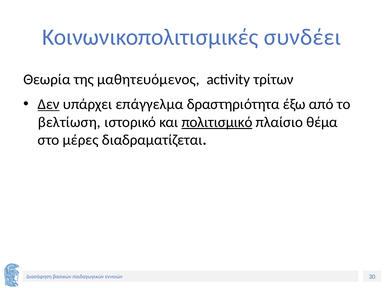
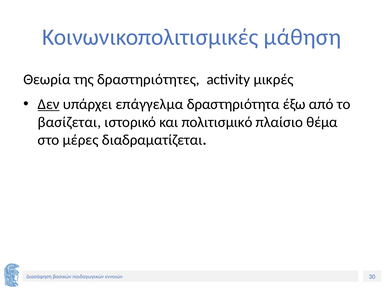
συνδέει: συνδέει -> μάθηση (302, 37)
μαθητευόμενος: μαθητευόμενος -> δραστηριότητες (148, 79)
τρίτων: τρίτων -> μικρές (274, 79)
βελτίωση: βελτίωση -> βασίζεται (69, 122)
πολιτισμικό underline: present -> none (217, 122)
